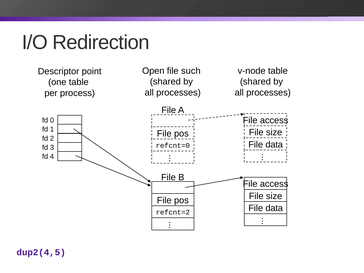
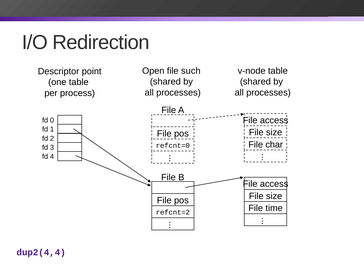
data: data -> char (274, 145)
data: data -> time (274, 208)
dup2(4,5: dup2(4,5 -> dup2(4,4 (41, 252)
